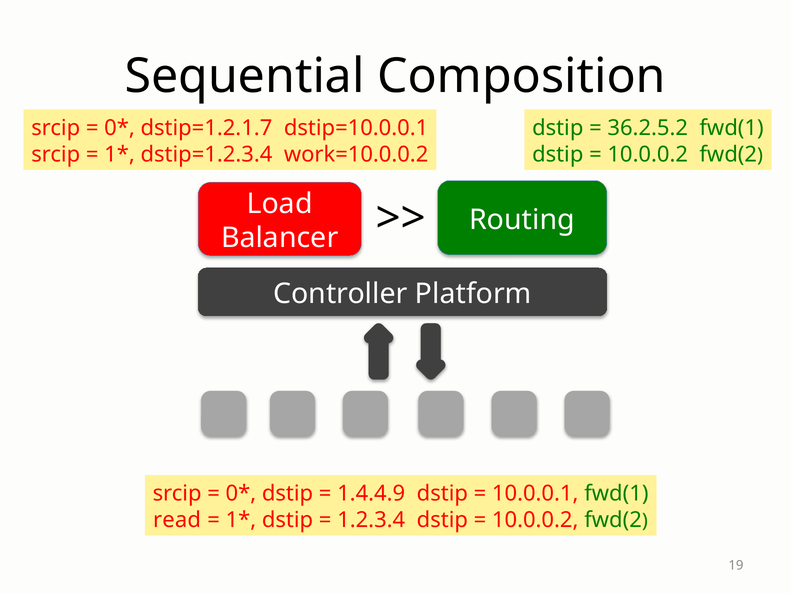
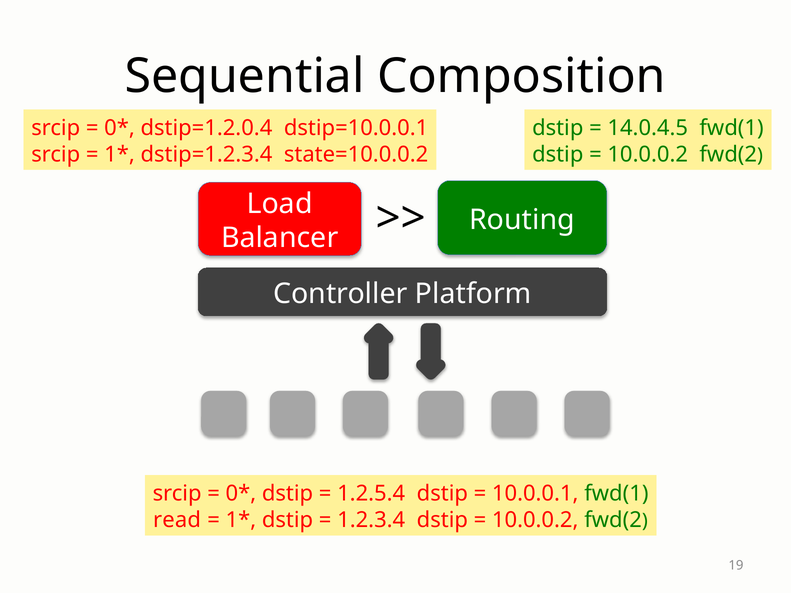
dstip=1.2.1.7: dstip=1.2.1.7 -> dstip=1.2.0.4 (206, 128)
36.2.5.2: 36.2.5.2 -> 14.0.4.5 (648, 128)
work=10.0.0.2: work=10.0.0.2 -> state=10.0.0.2 (356, 154)
1.4.4.9: 1.4.4.9 -> 1.2.5.4 (371, 494)
